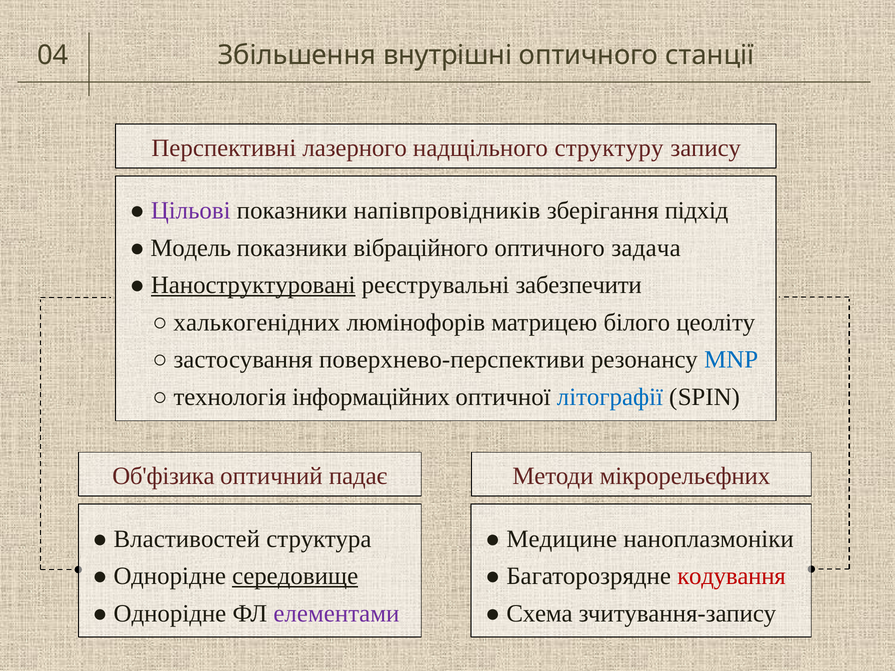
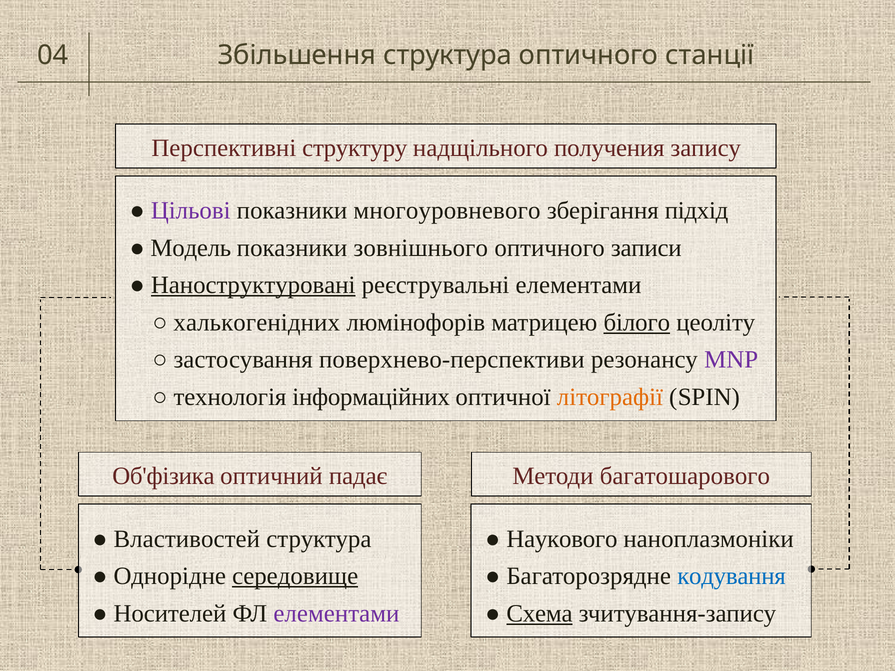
Збільшення внутрішні: внутрішні -> структура (448, 55)
лазерного: лазерного -> структуру (355, 148)
структуру: структуру -> получения (609, 148)
напівпровідників: напівпровідників -> многоуровневого (447, 211)
вібраційного: вібраційного -> зовнішнього (421, 248)
задача: задача -> записи (646, 248)
реєструвальні забезпечити: забезпечити -> елементами (578, 285)
білого underline: none -> present (637, 323)
MNP colour: blue -> purple (731, 360)
літографії colour: blue -> orange (610, 397)
мікрорельєфних: мікрорельєфних -> багатошарового (685, 476)
Медицине: Медицине -> Наукового (562, 539)
кодування colour: red -> blue (732, 576)
Однорідне: Однорідне -> Носителей (170, 614)
Схема underline: none -> present (539, 614)
